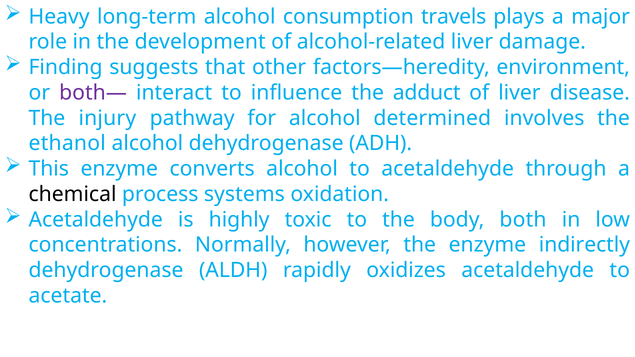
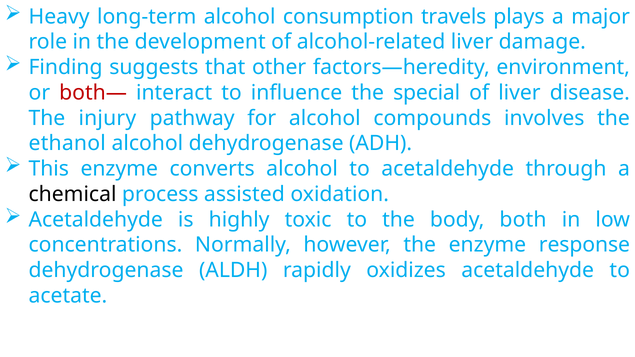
both— colour: purple -> red (93, 93)
adduct: adduct -> special (427, 93)
determined: determined -> compounds (432, 118)
systems: systems -> assisted (244, 194)
indirectly: indirectly -> response (584, 245)
